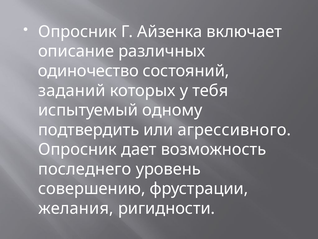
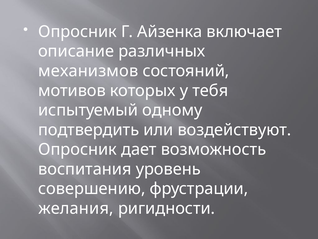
одиночество: одиночество -> механизмов (88, 71)
заданий: заданий -> мотивов (72, 90)
агрессивного: агрессивного -> воздействуют (234, 130)
последнего: последнего -> воспитания (85, 169)
